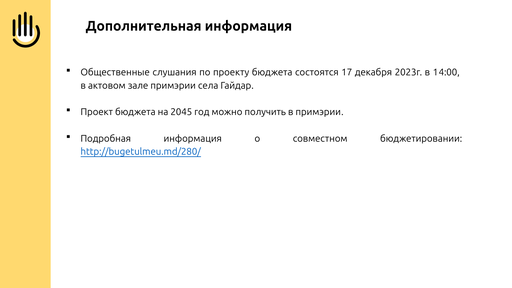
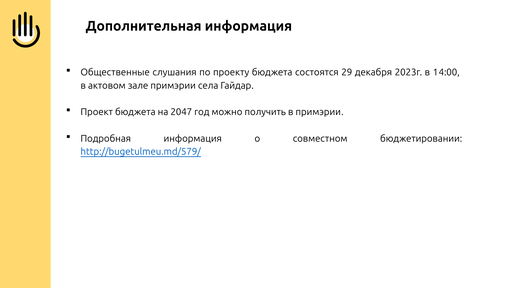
17: 17 -> 29 (347, 72)
2045: 2045 -> 2047 (181, 112)
http://bugetulmeu.md/280/: http://bugetulmeu.md/280/ -> http://bugetulmeu.md/579/ (141, 152)
